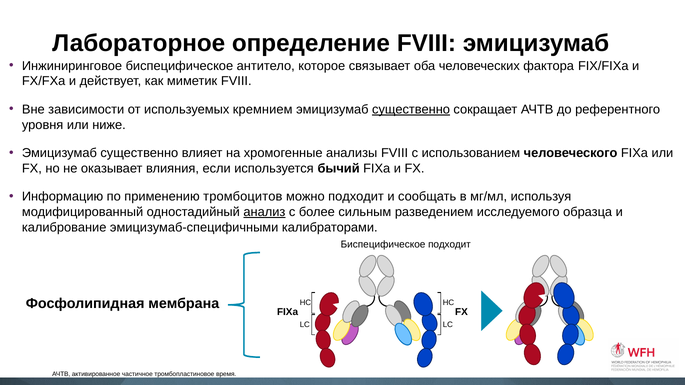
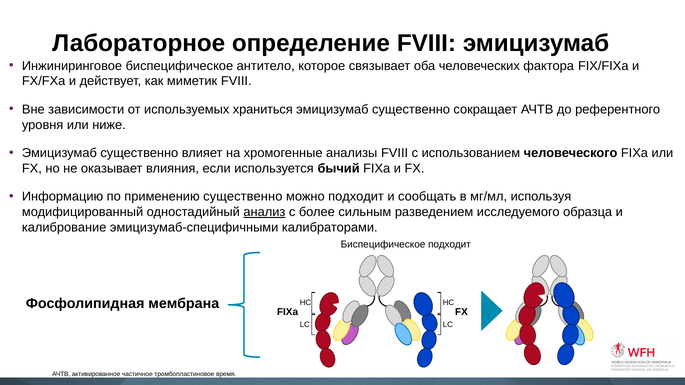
кремнием: кремнием -> храниться (263, 110)
существенно underline: present -> none (411, 110)
применению тромбоцитов: тромбоцитов -> существенно (243, 197)
